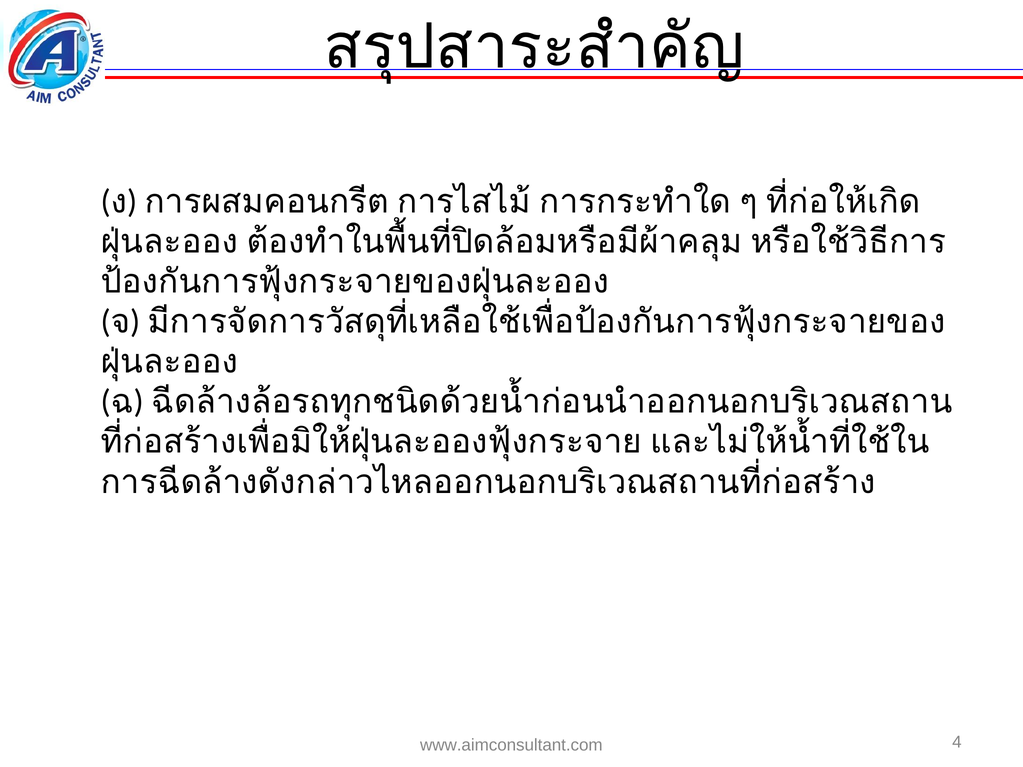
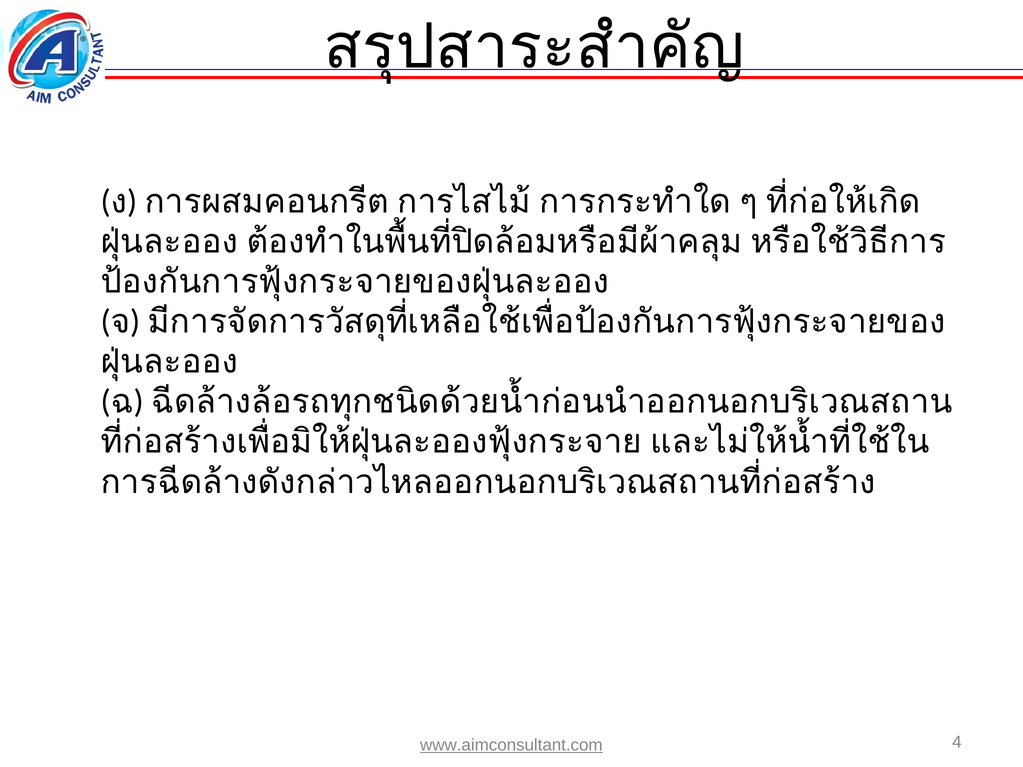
www.aimconsultant.com underline: none -> present (511, 745)
